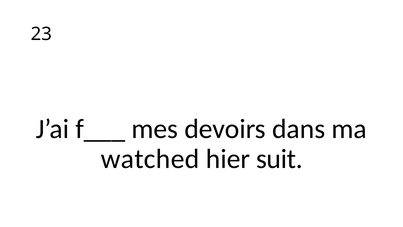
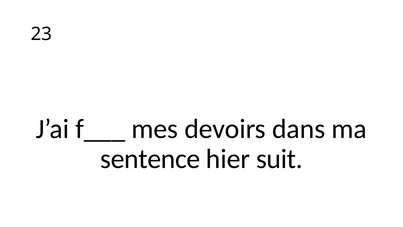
watched: watched -> sentence (150, 159)
